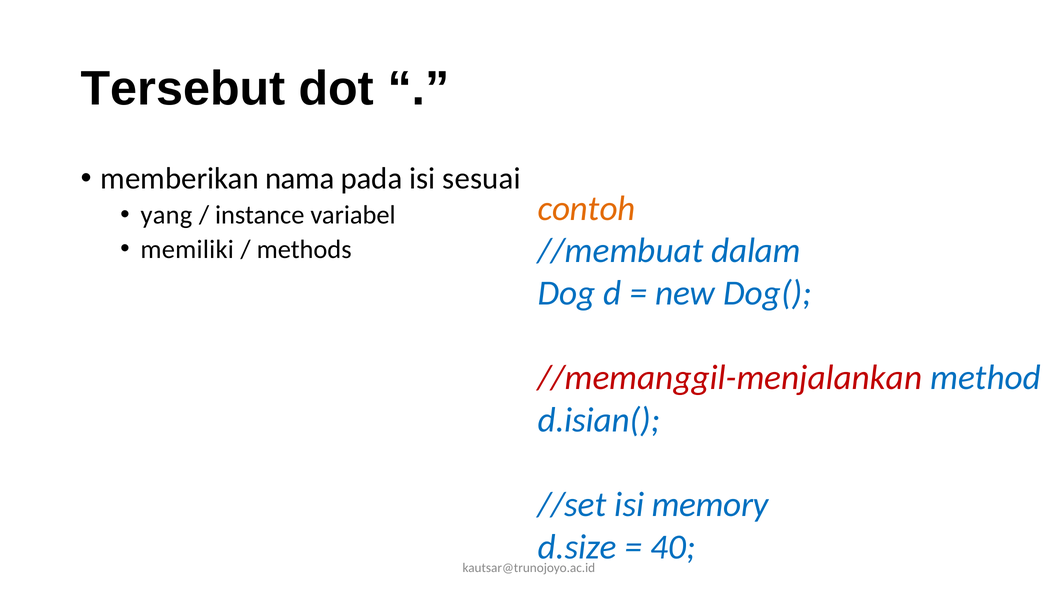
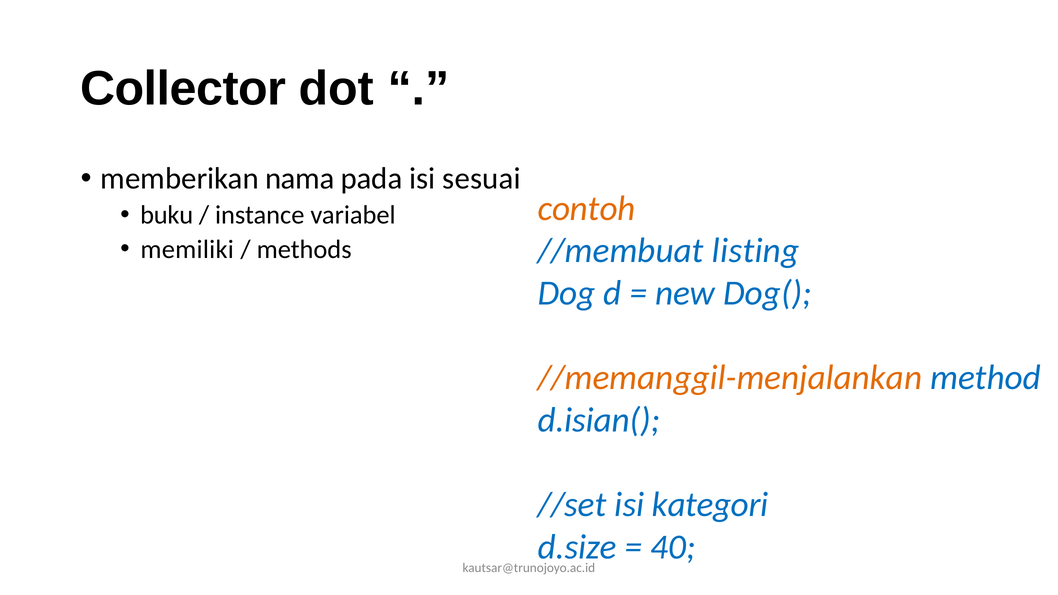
Tersebut: Tersebut -> Collector (183, 89)
yang: yang -> buku (167, 215)
dalam: dalam -> listing (756, 251)
//memanggil-menjalankan colour: red -> orange (730, 378)
memory: memory -> kategori (710, 505)
